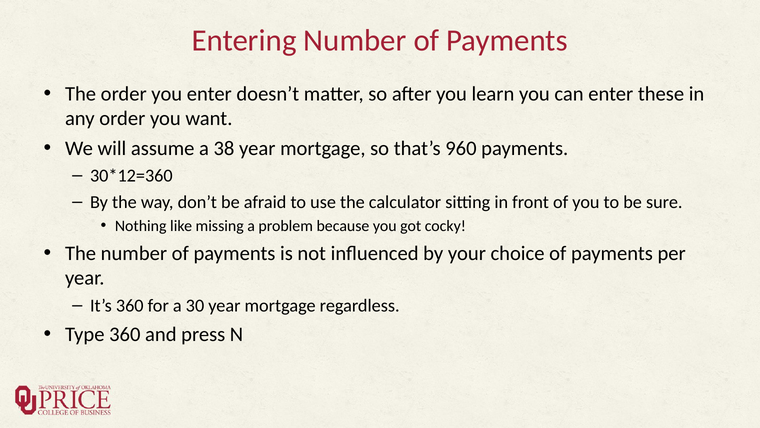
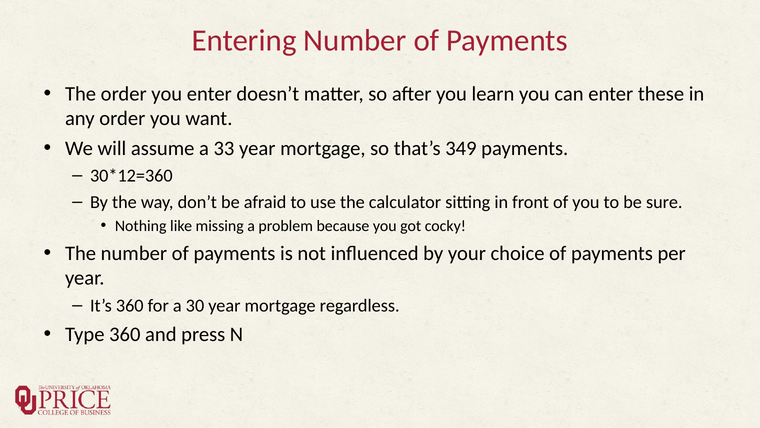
38: 38 -> 33 (224, 148)
960: 960 -> 349 (461, 148)
